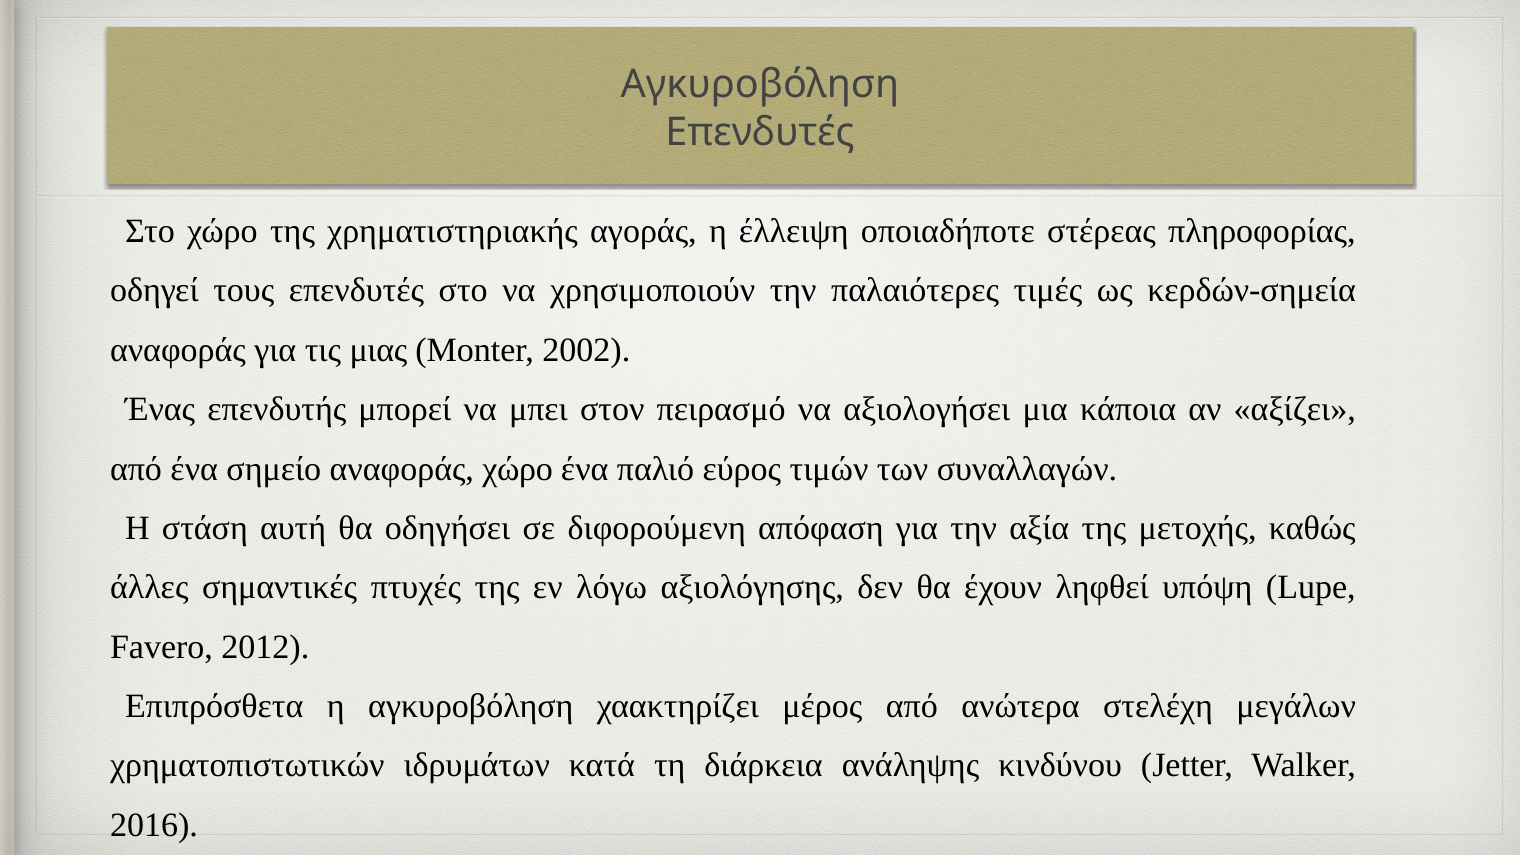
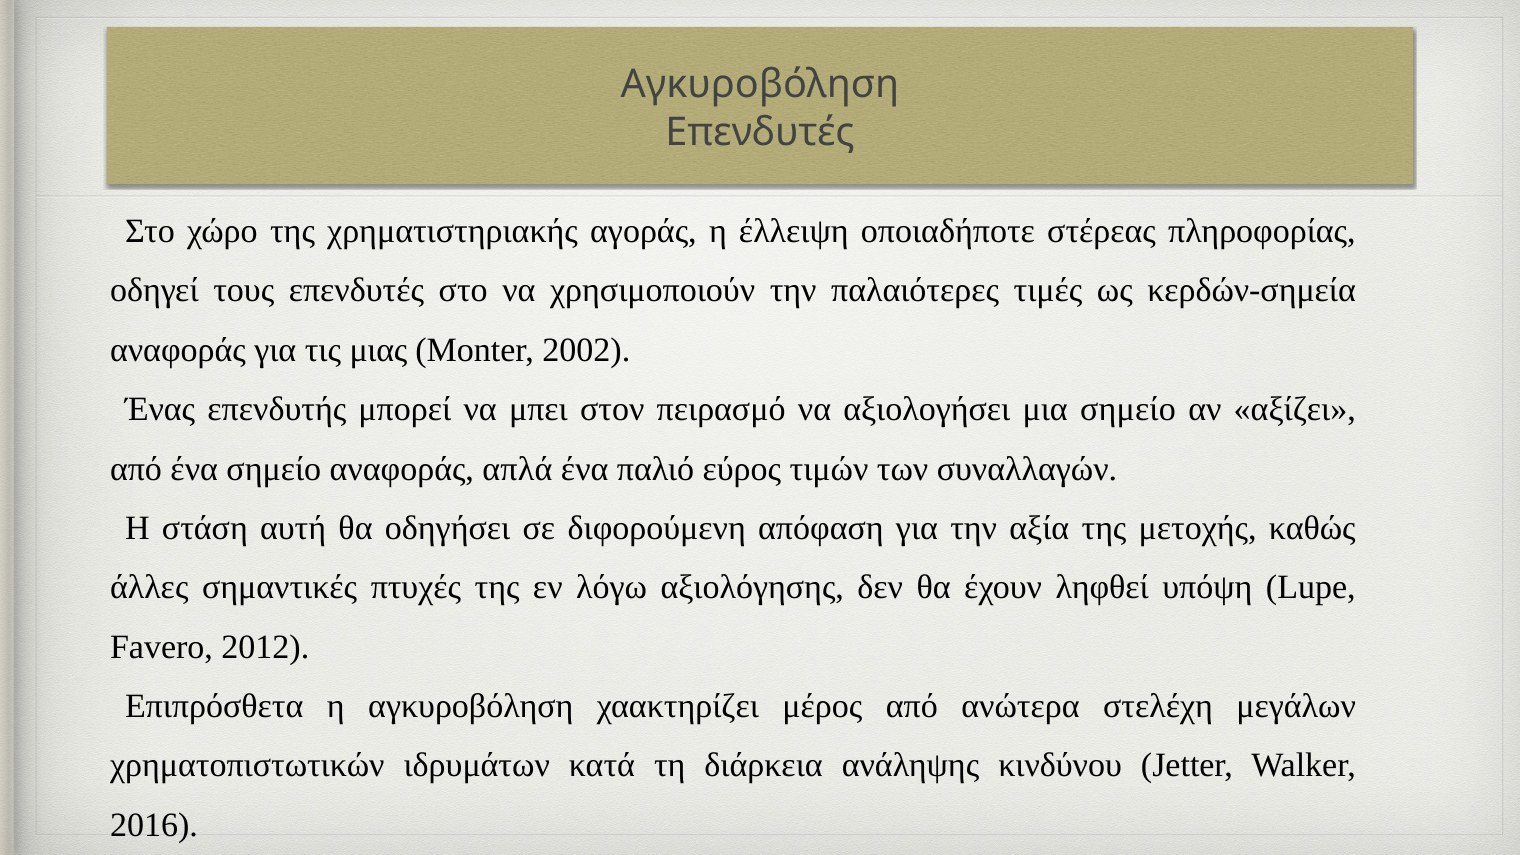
μια κάποια: κάποια -> σημείο (1128, 409)
αναφοράς χώρο: χώρο -> απλά (517, 469)
